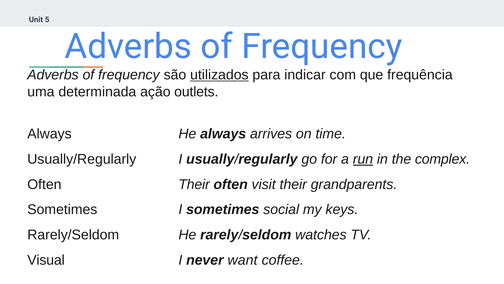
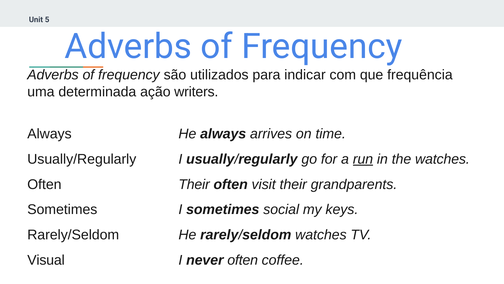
utilizados underline: present -> none (219, 75)
outlets: outlets -> writers (196, 92)
the complex: complex -> watches (442, 159)
never want: want -> often (243, 260)
